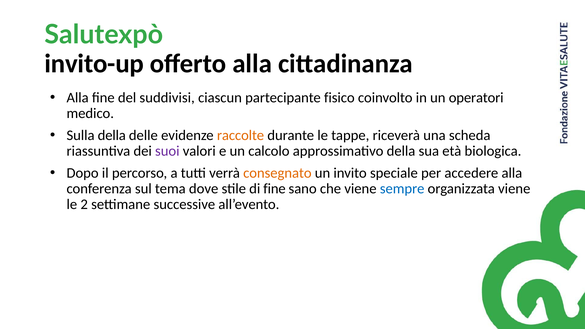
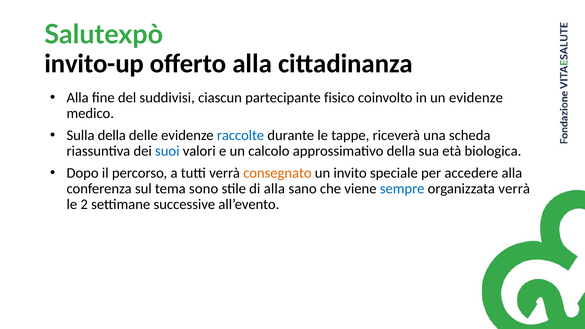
un operatori: operatori -> evidenze (476, 98)
raccolte colour: orange -> blue (241, 135)
suoi colour: purple -> blue (167, 151)
dove: dove -> sono (204, 189)
di fine: fine -> alla (274, 189)
organizzata viene: viene -> verrà (514, 189)
